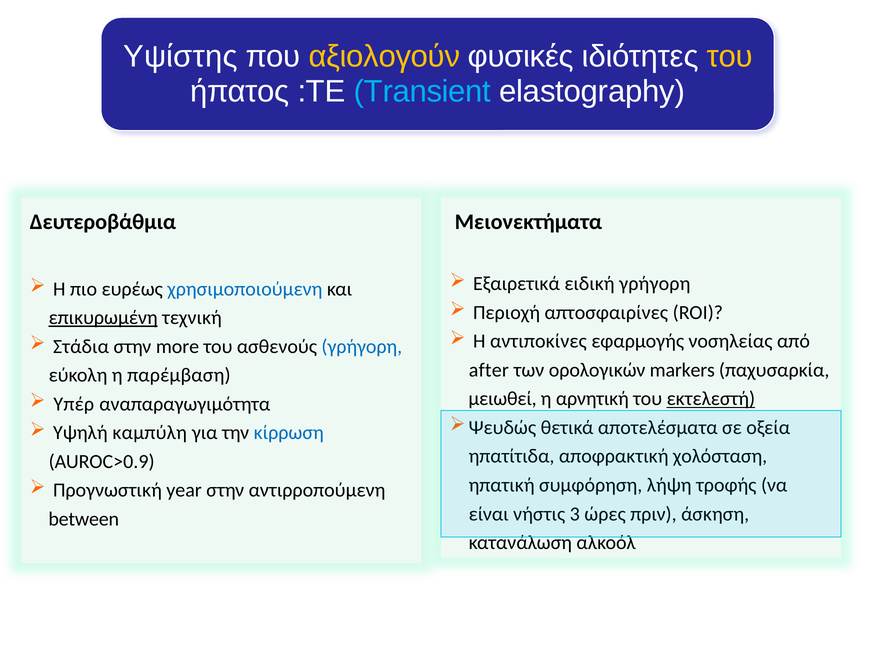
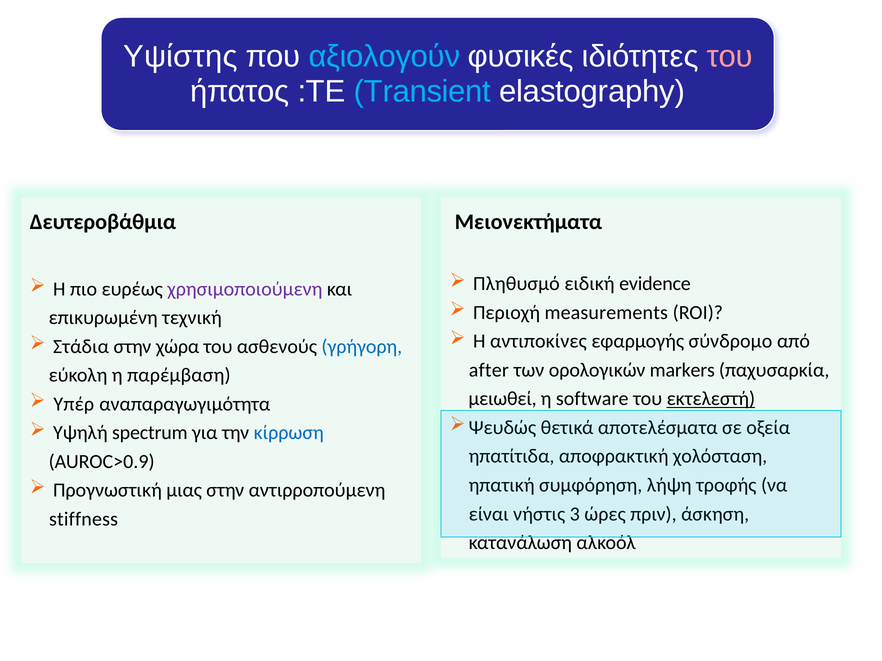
αξιολογούν colour: yellow -> light blue (384, 57)
του colour: yellow -> pink (730, 57)
Εξαιρετικά: Εξαιρετικά -> Πληθυσμό (516, 284)
ειδική γρήγορη: γρήγορη -> evidence (655, 284)
χρησιμοποιούμενη colour: blue -> purple (245, 289)
απτοσφαιρίνες: απτοσφαιρίνες -> measurements (606, 313)
επικυρωμένη underline: present -> none (103, 318)
νοσηλείας: νοσηλείας -> σύνδρομο (730, 342)
more: more -> χώρα (178, 347)
αρνητική: αρνητική -> software (592, 399)
καμπύλη: καμπύλη -> spectrum (150, 433)
year: year -> μιας (184, 491)
between: between -> stiffness (84, 519)
